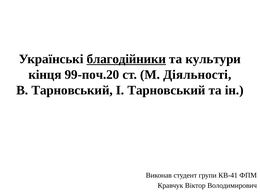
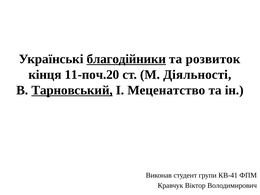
культури: культури -> розвиток (213, 59)
99-поч.20: 99-поч.20 -> 11-поч.20 (92, 75)
Тарновський underline: none -> present (72, 90)
І Тарновський: Тарновський -> Меценатство (166, 90)
